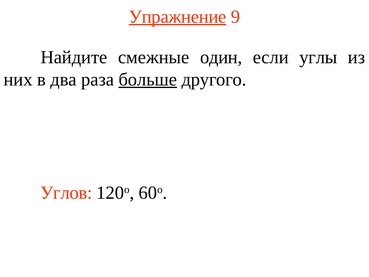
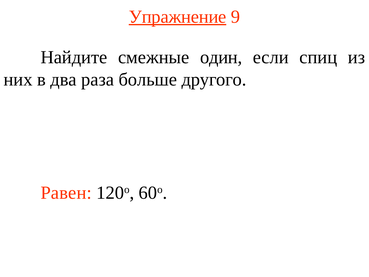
углы: углы -> спиц (318, 57)
больше underline: present -> none (148, 79)
Углов: Углов -> Равен (66, 193)
